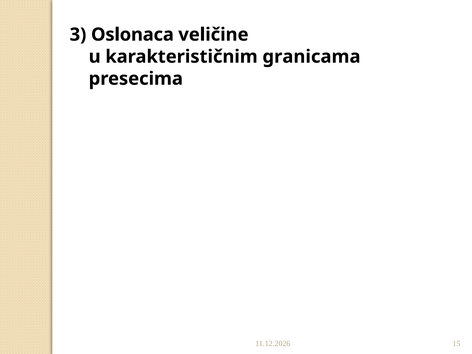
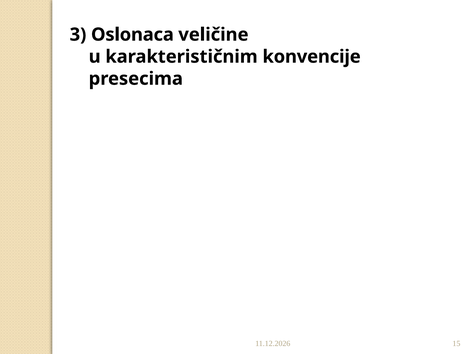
granicama: granicama -> konvencije (312, 57)
